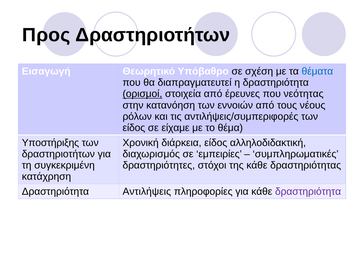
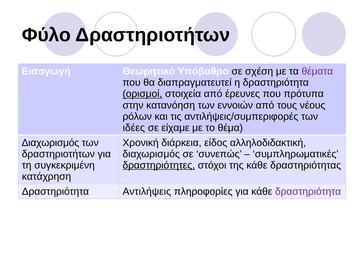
Προς: Προς -> Φύλο (46, 35)
θέματα colour: blue -> purple (317, 71)
νεότητας: νεότητας -> πρότυπα (304, 94)
είδος: είδος -> ιδέες (134, 128)
Υποστήριξης: Υποστήριξης -> Διαχωρισμός (50, 143)
εμπειρίες: εμπειρίες -> συνεπώς (219, 154)
δραστηριότητες underline: none -> present (159, 165)
